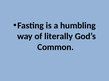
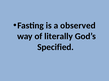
humbling: humbling -> observed (78, 26)
Common: Common -> Specified (56, 48)
